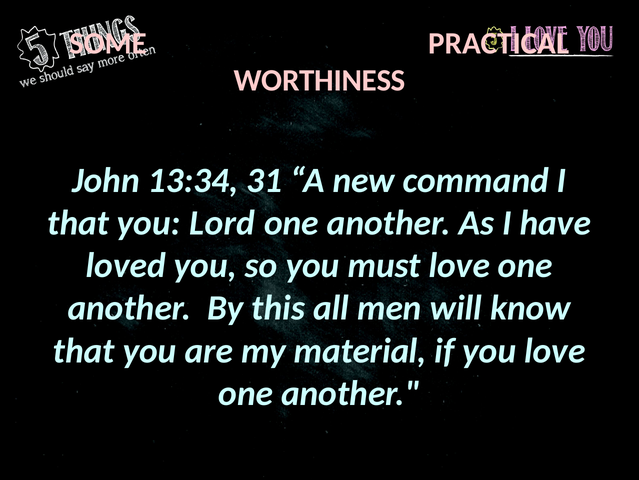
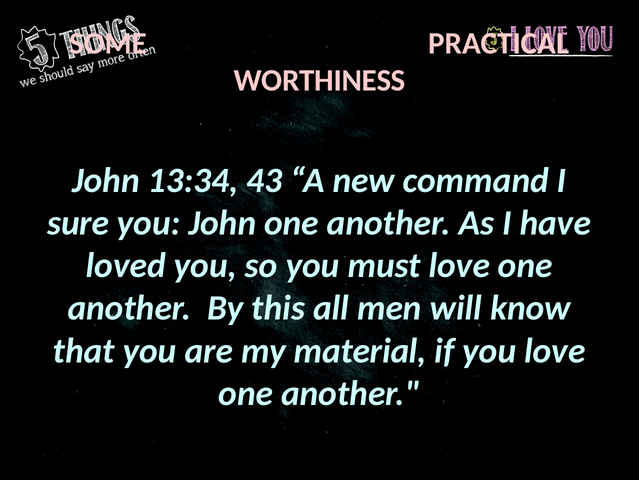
31: 31 -> 43 (264, 180)
that: that -> sure (78, 223)
you Lord: Lord -> John (222, 223)
